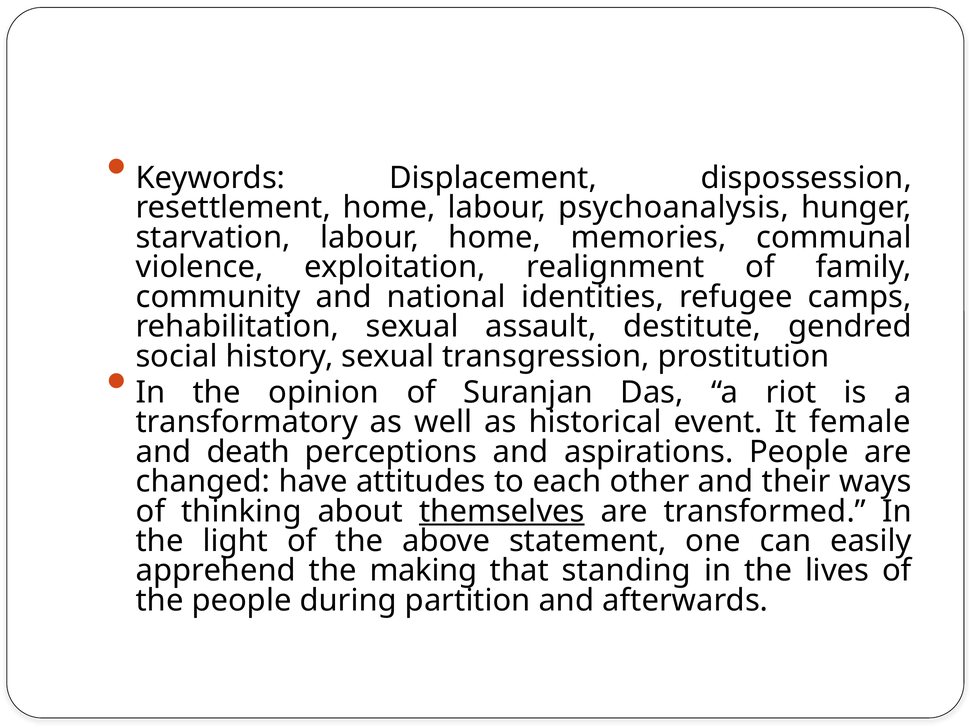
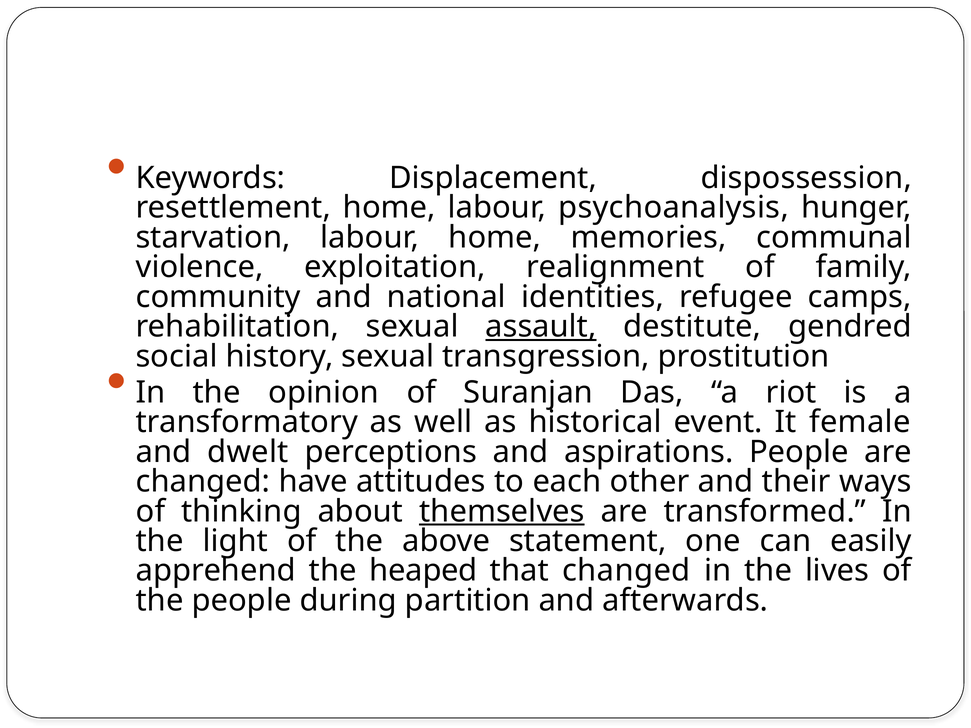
assault underline: none -> present (541, 327)
death: death -> dwelt (248, 452)
making: making -> heaped (423, 571)
that standing: standing -> changed (626, 571)
